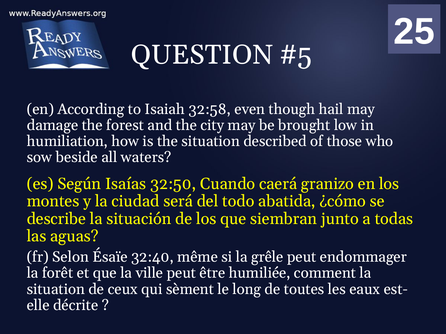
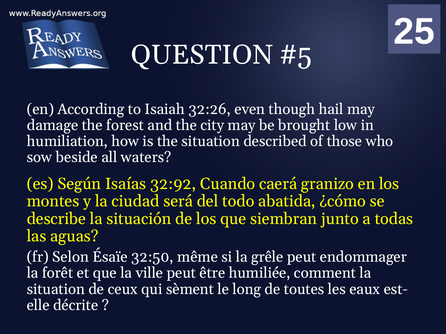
32:58: 32:58 -> 32:26 (210, 109)
32:50: 32:50 -> 32:92 (173, 184)
32:40: 32:40 -> 32:50 (152, 257)
